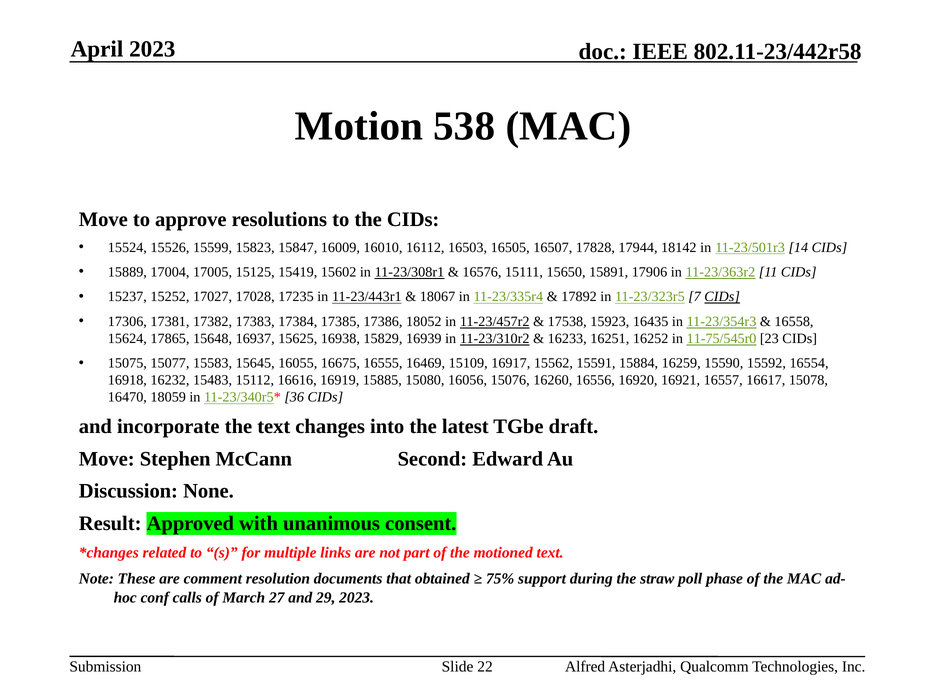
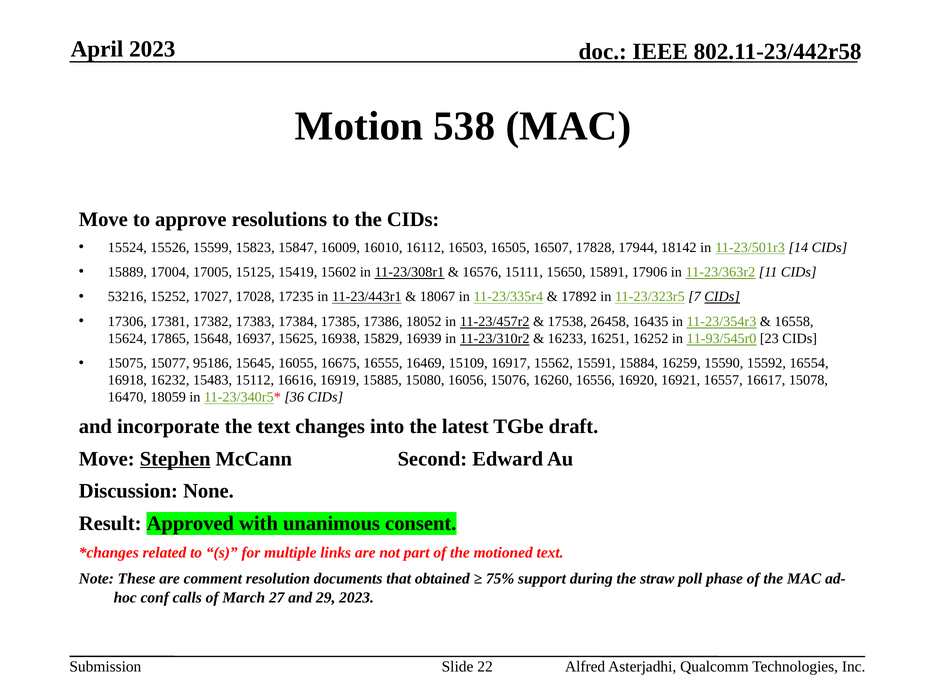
15237: 15237 -> 53216 (127, 297)
15923: 15923 -> 26458 (610, 322)
11-75/545r0: 11-75/545r0 -> 11-93/545r0 (722, 339)
15583: 15583 -> 95186 (213, 363)
Stephen underline: none -> present (175, 459)
